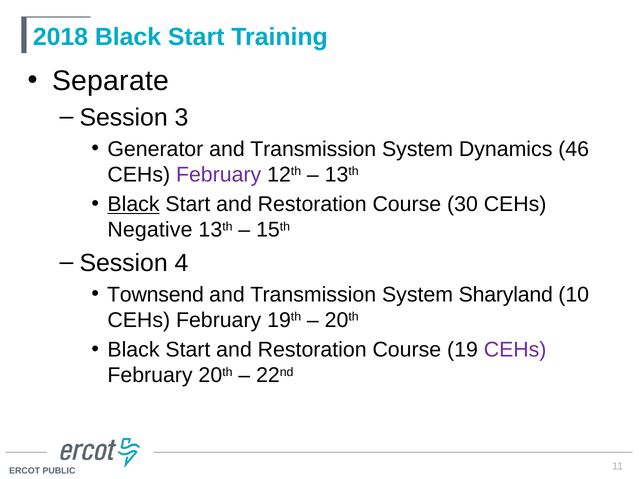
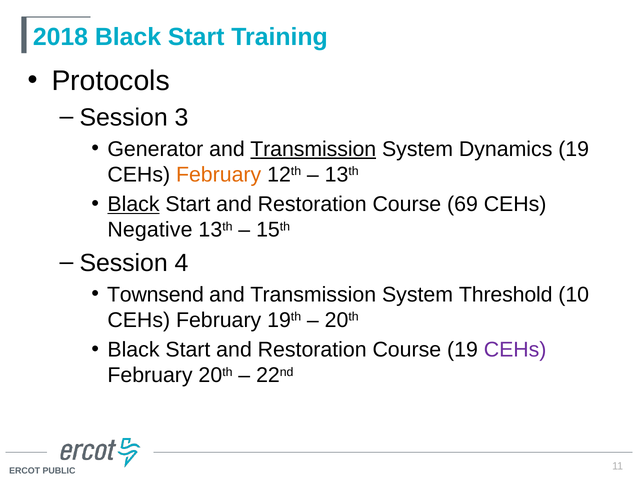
Separate: Separate -> Protocols (111, 81)
Transmission underline: none -> present (313, 149)
Dynamics 46: 46 -> 19 (574, 149)
February colour: purple -> orange (219, 175)
30: 30 -> 69 (462, 205)
Sharyland: Sharyland -> Threshold (506, 295)
